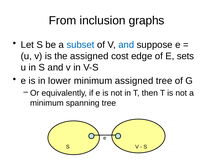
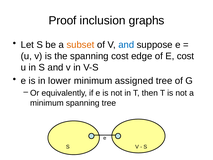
From: From -> Proof (63, 21)
subset colour: blue -> orange (80, 45)
the assigned: assigned -> spanning (89, 56)
E sets: sets -> cost (185, 56)
